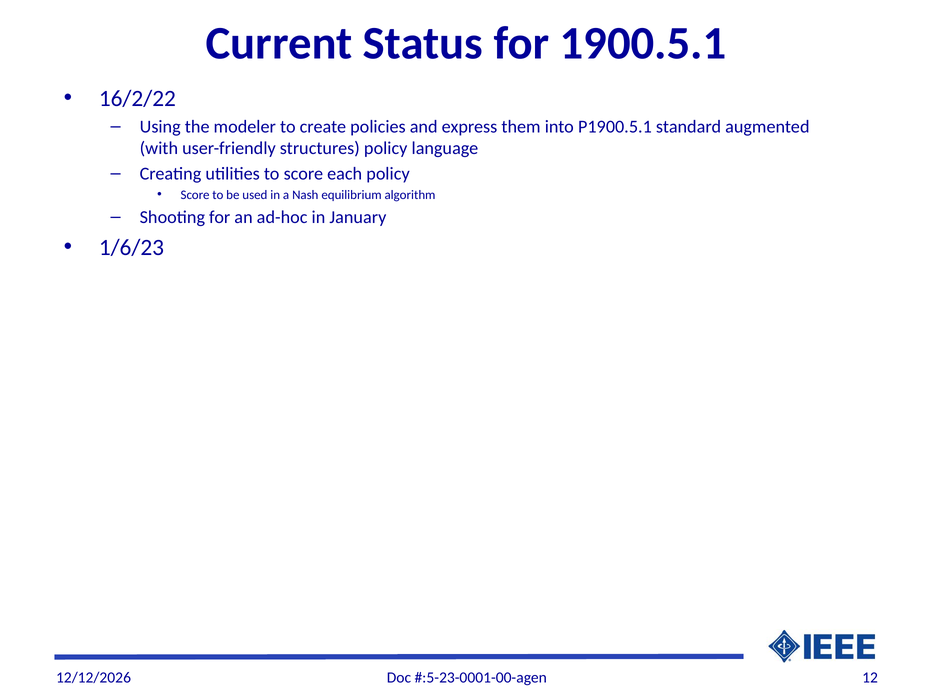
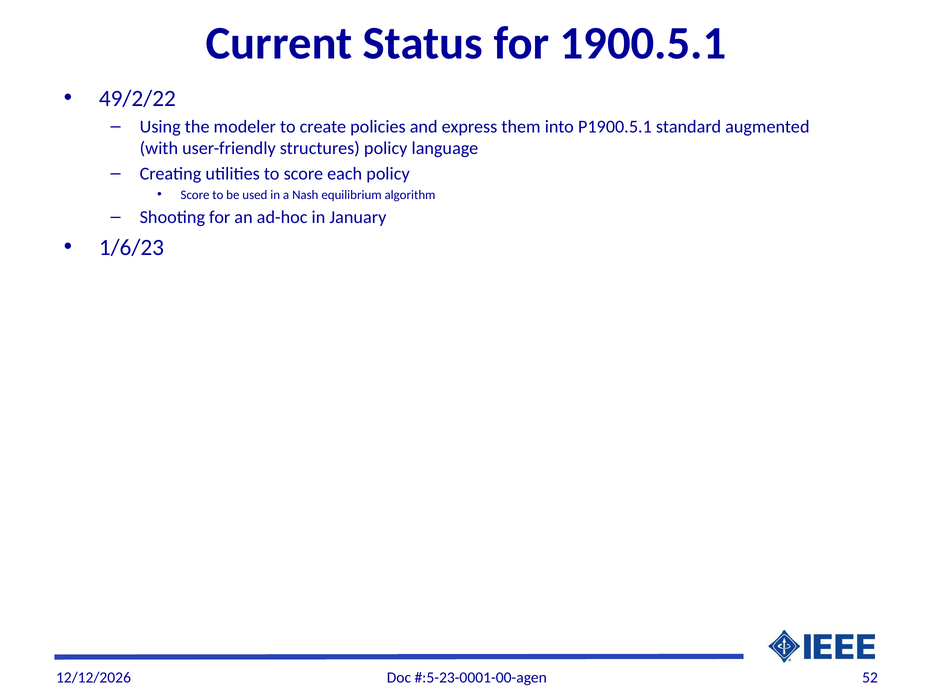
16/2/22: 16/2/22 -> 49/2/22 (137, 99)
12: 12 -> 52 (870, 678)
